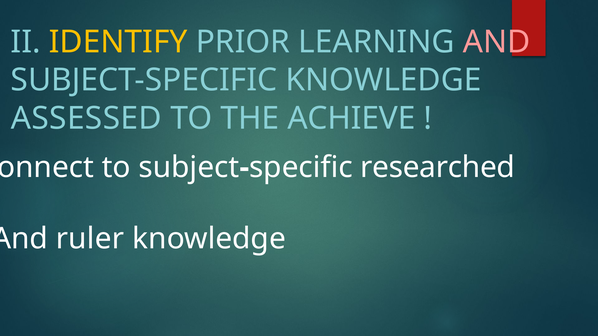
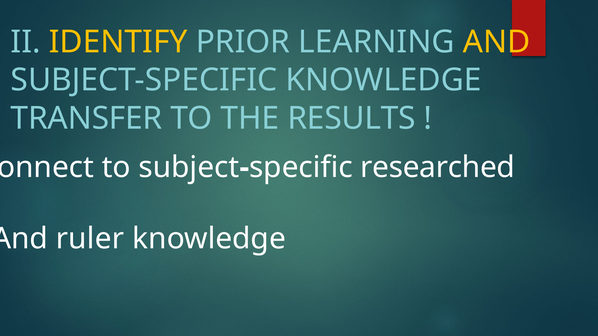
AND colour: pink -> yellow (497, 42)
ASSESSED: ASSESSED -> TRANSFER (87, 118)
ACHIEVE: ACHIEVE -> RESULTS (352, 118)
